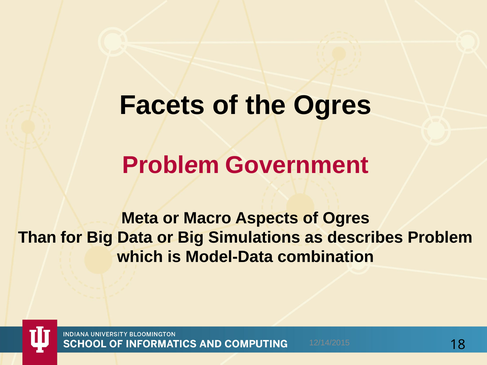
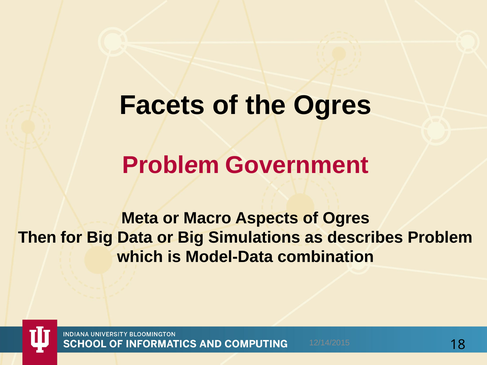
Than: Than -> Then (37, 238)
